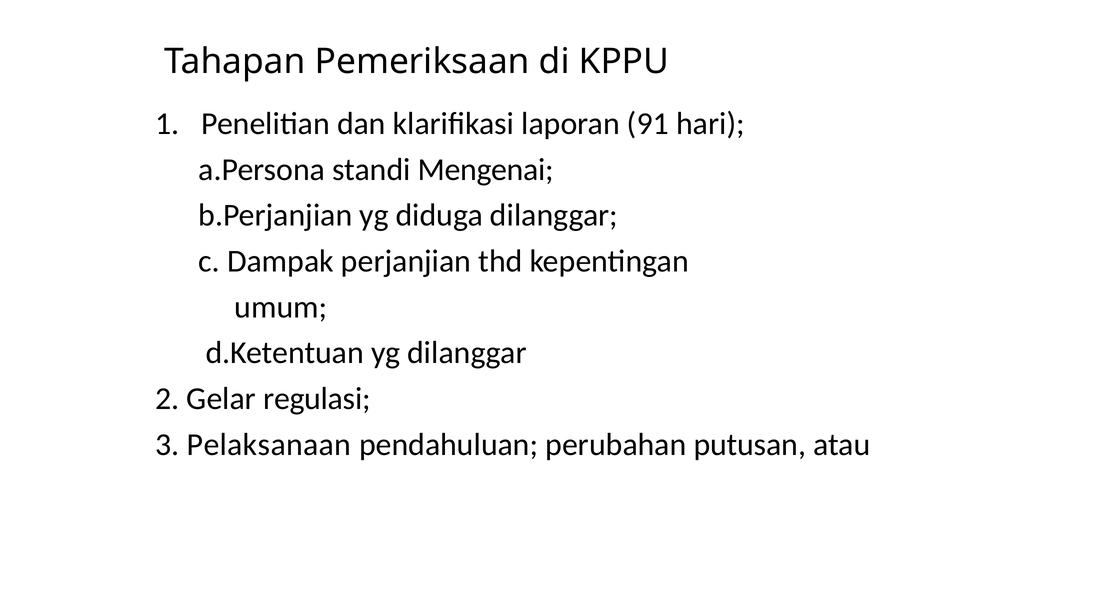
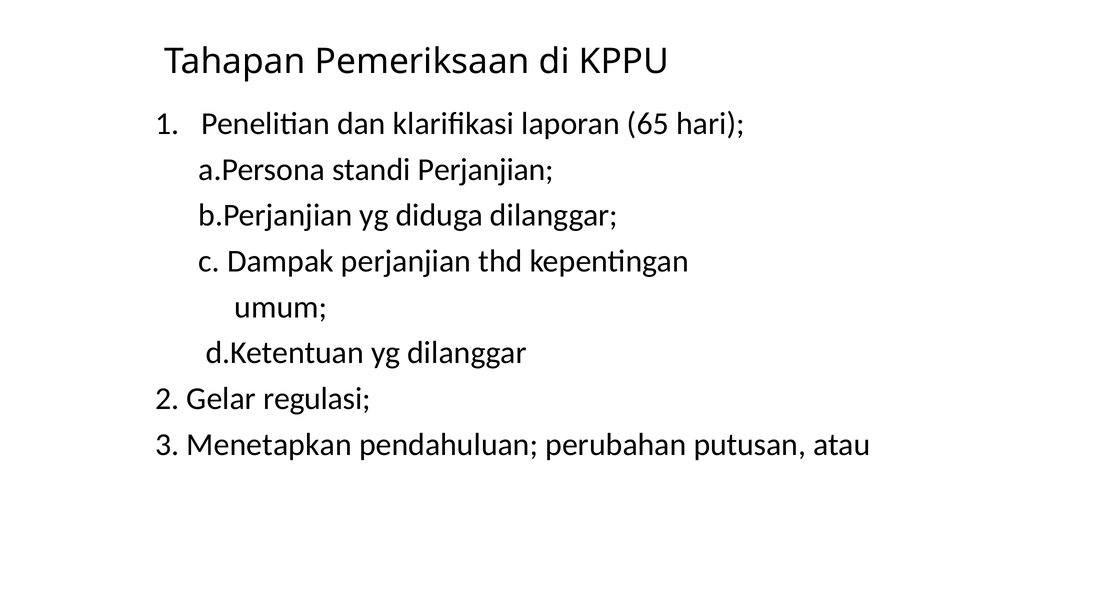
91: 91 -> 65 (648, 124)
standi Mengenai: Mengenai -> Perjanjian (486, 170)
Pelaksanaan: Pelaksanaan -> Menetapkan (269, 445)
